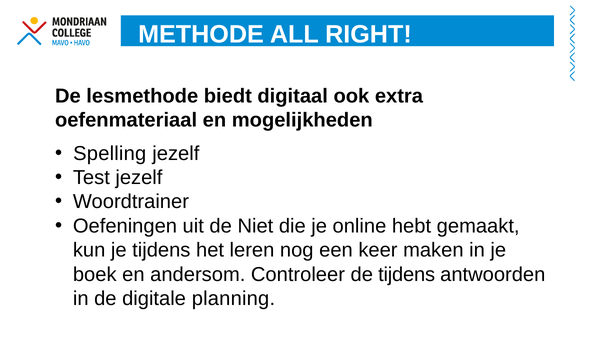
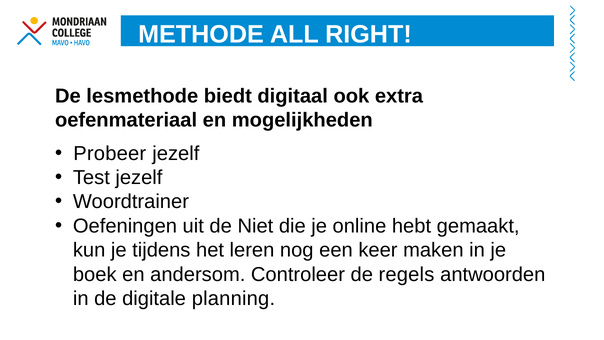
Spelling: Spelling -> Probeer (110, 153)
de tijdens: tijdens -> regels (406, 274)
